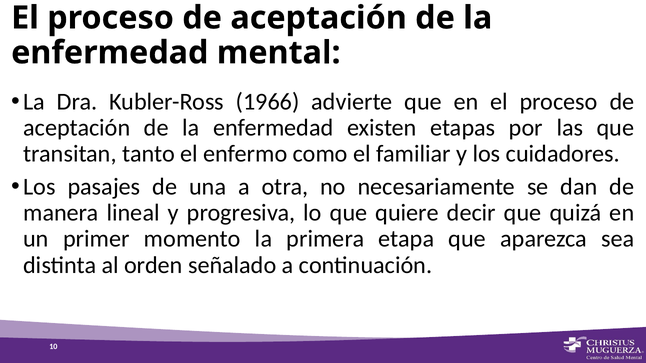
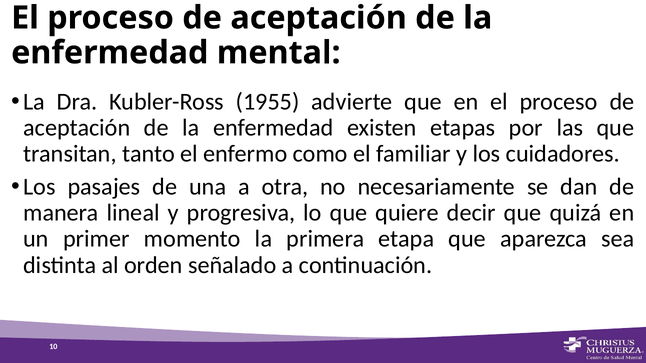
1966: 1966 -> 1955 (268, 102)
